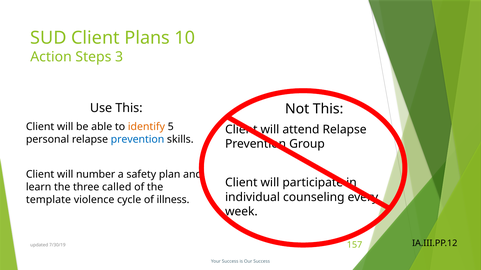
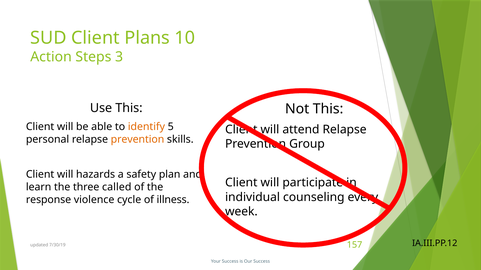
prevention colour: blue -> orange (138, 140)
number: number -> hazards (96, 175)
template: template -> response (49, 200)
